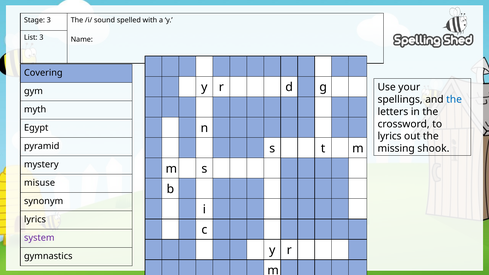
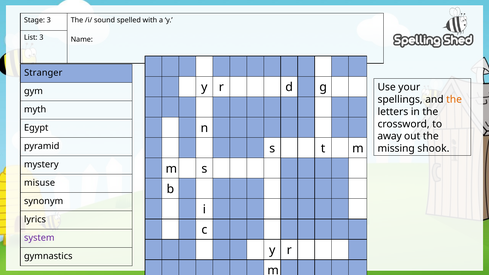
Covering: Covering -> Stranger (43, 73)
the colour: blue -> orange (454, 100)
lyrics: lyrics -> away (390, 136)
